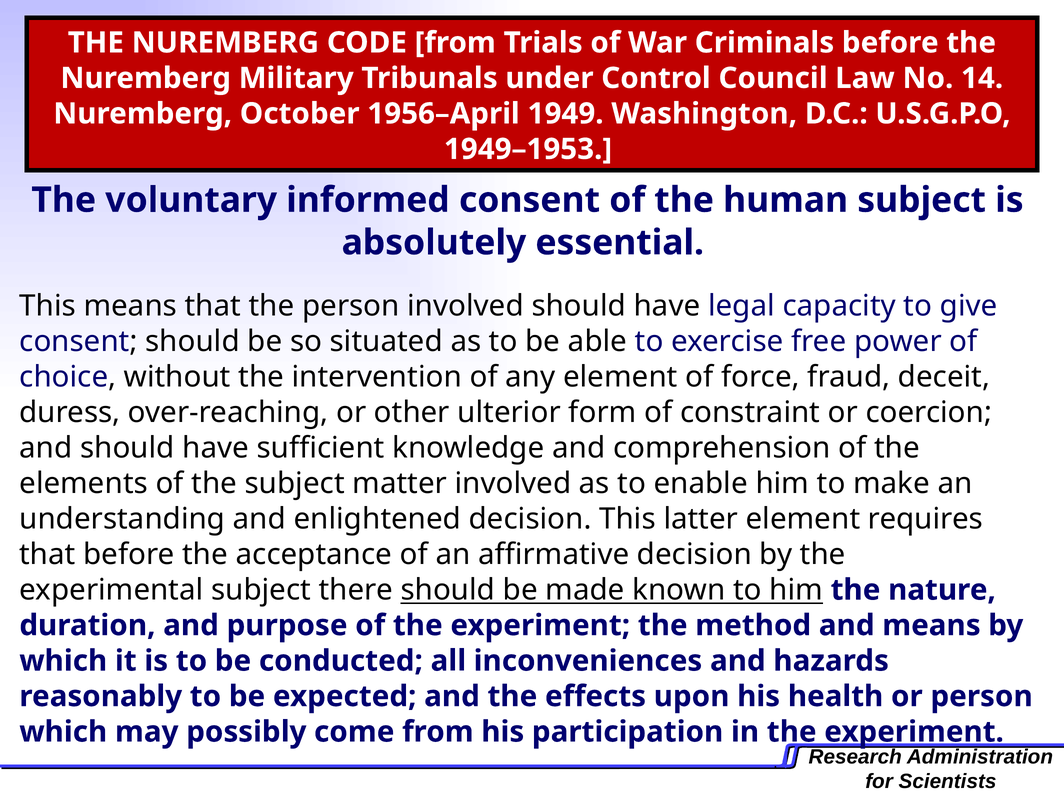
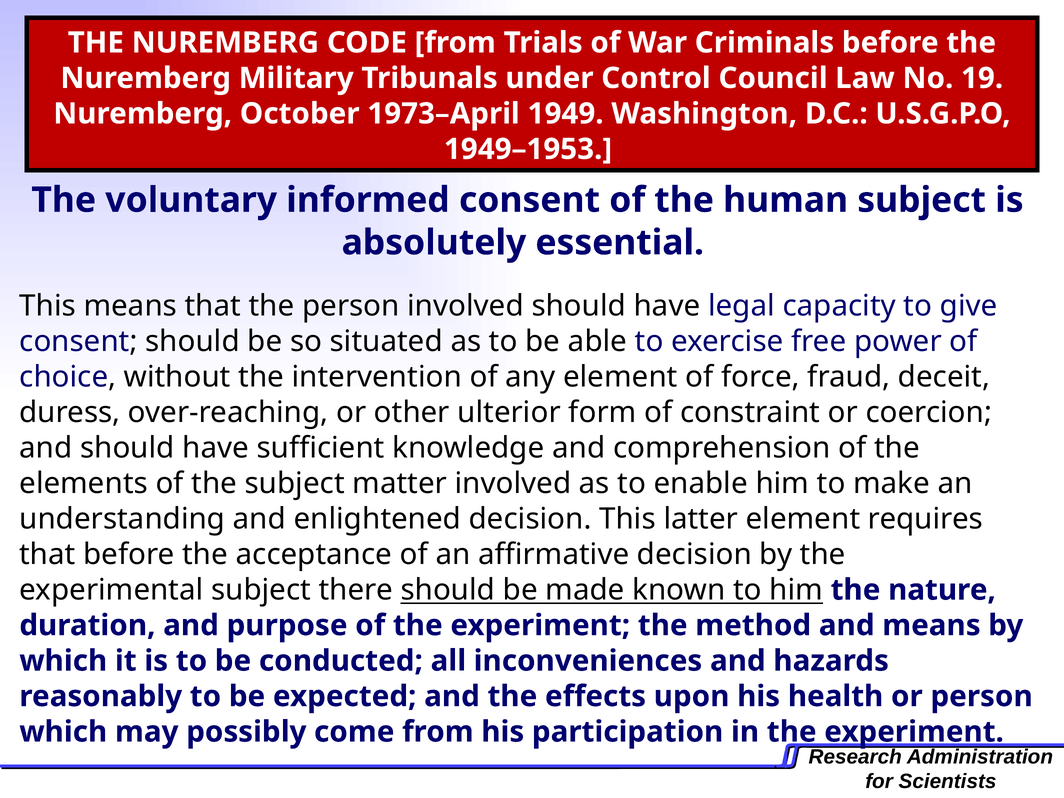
14: 14 -> 19 (982, 78)
1956–April: 1956–April -> 1973–April (444, 114)
